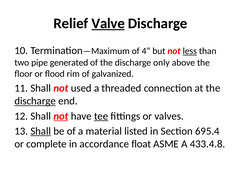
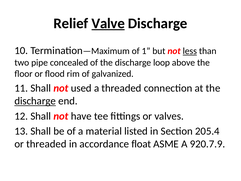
4: 4 -> 1 (146, 51)
generated: generated -> concealed (69, 63)
only: only -> loop (162, 63)
not underline: present -> none (61, 116)
tee underline: present -> none (101, 116)
Shall underline: present -> none (41, 131)
695.4: 695.4 -> 205.4 (207, 131)
or complete: complete -> threaded (46, 144)
433.4.8: 433.4.8 -> 920.7.9 (208, 144)
